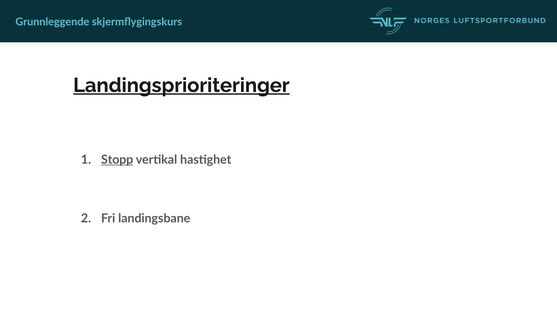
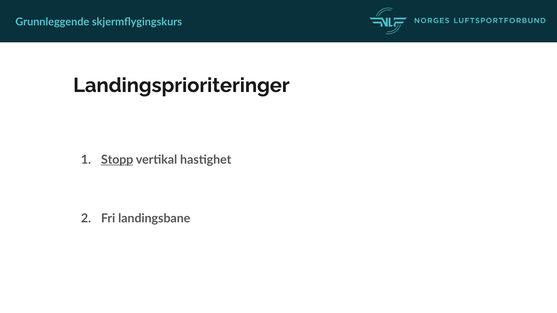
Landingsprioriteringer underline: present -> none (181, 85)
